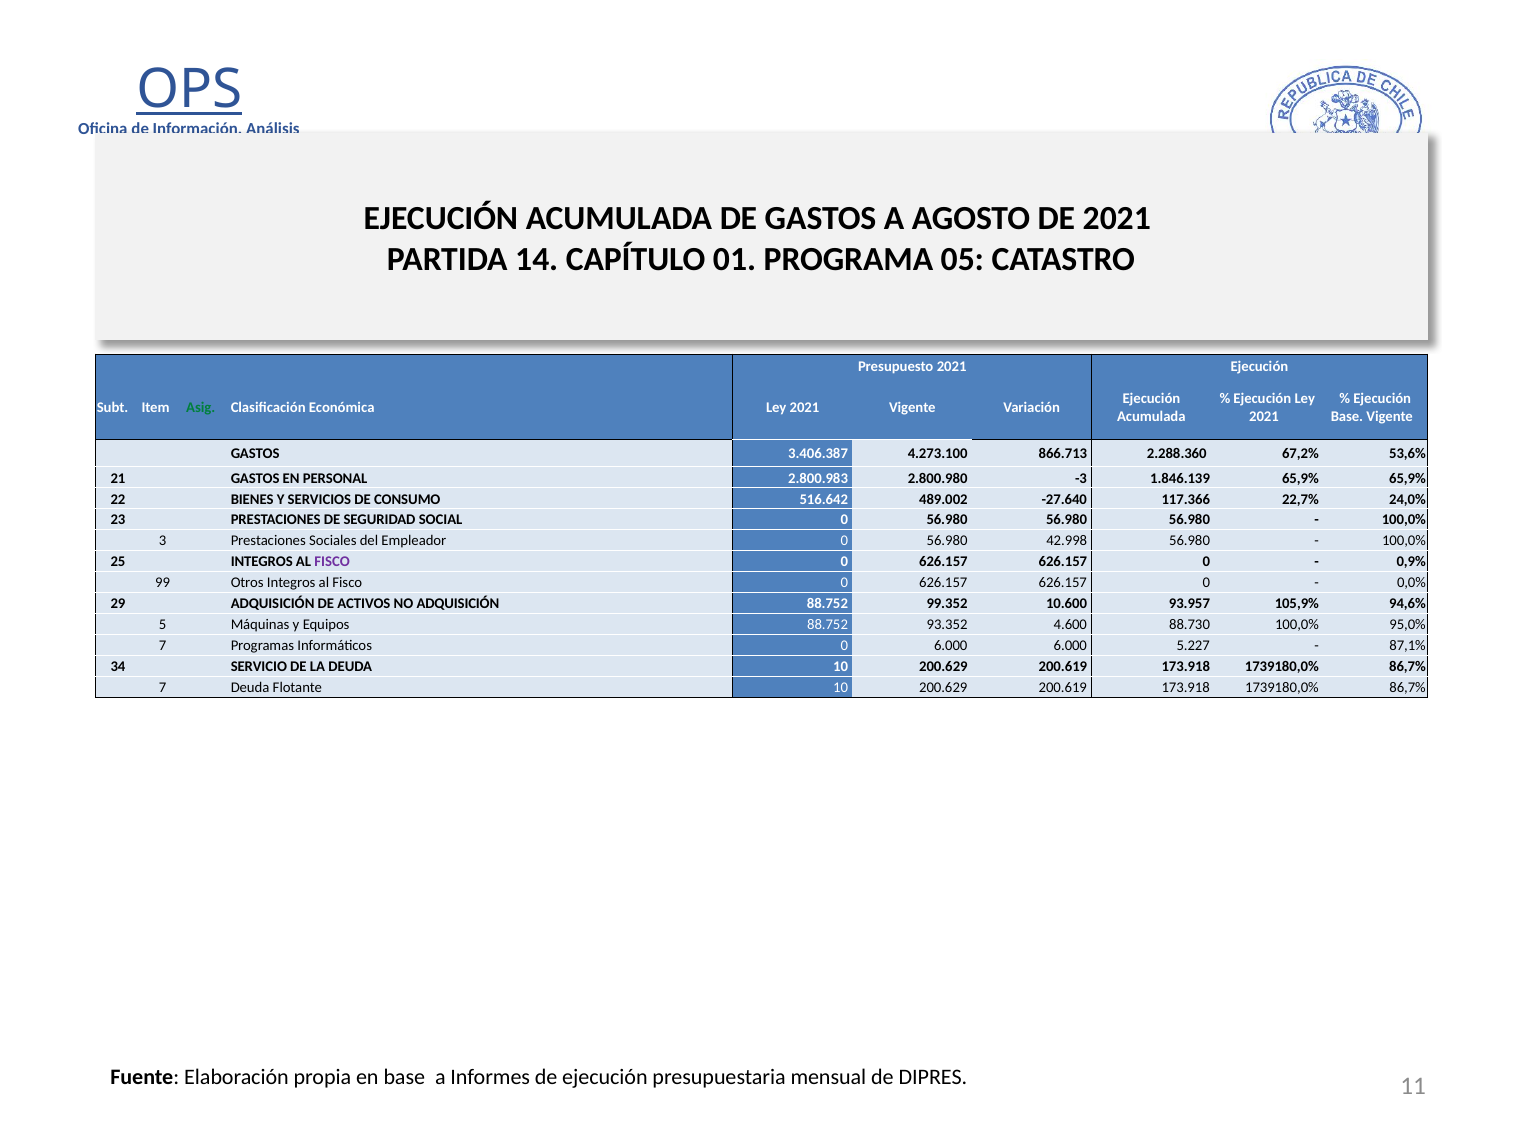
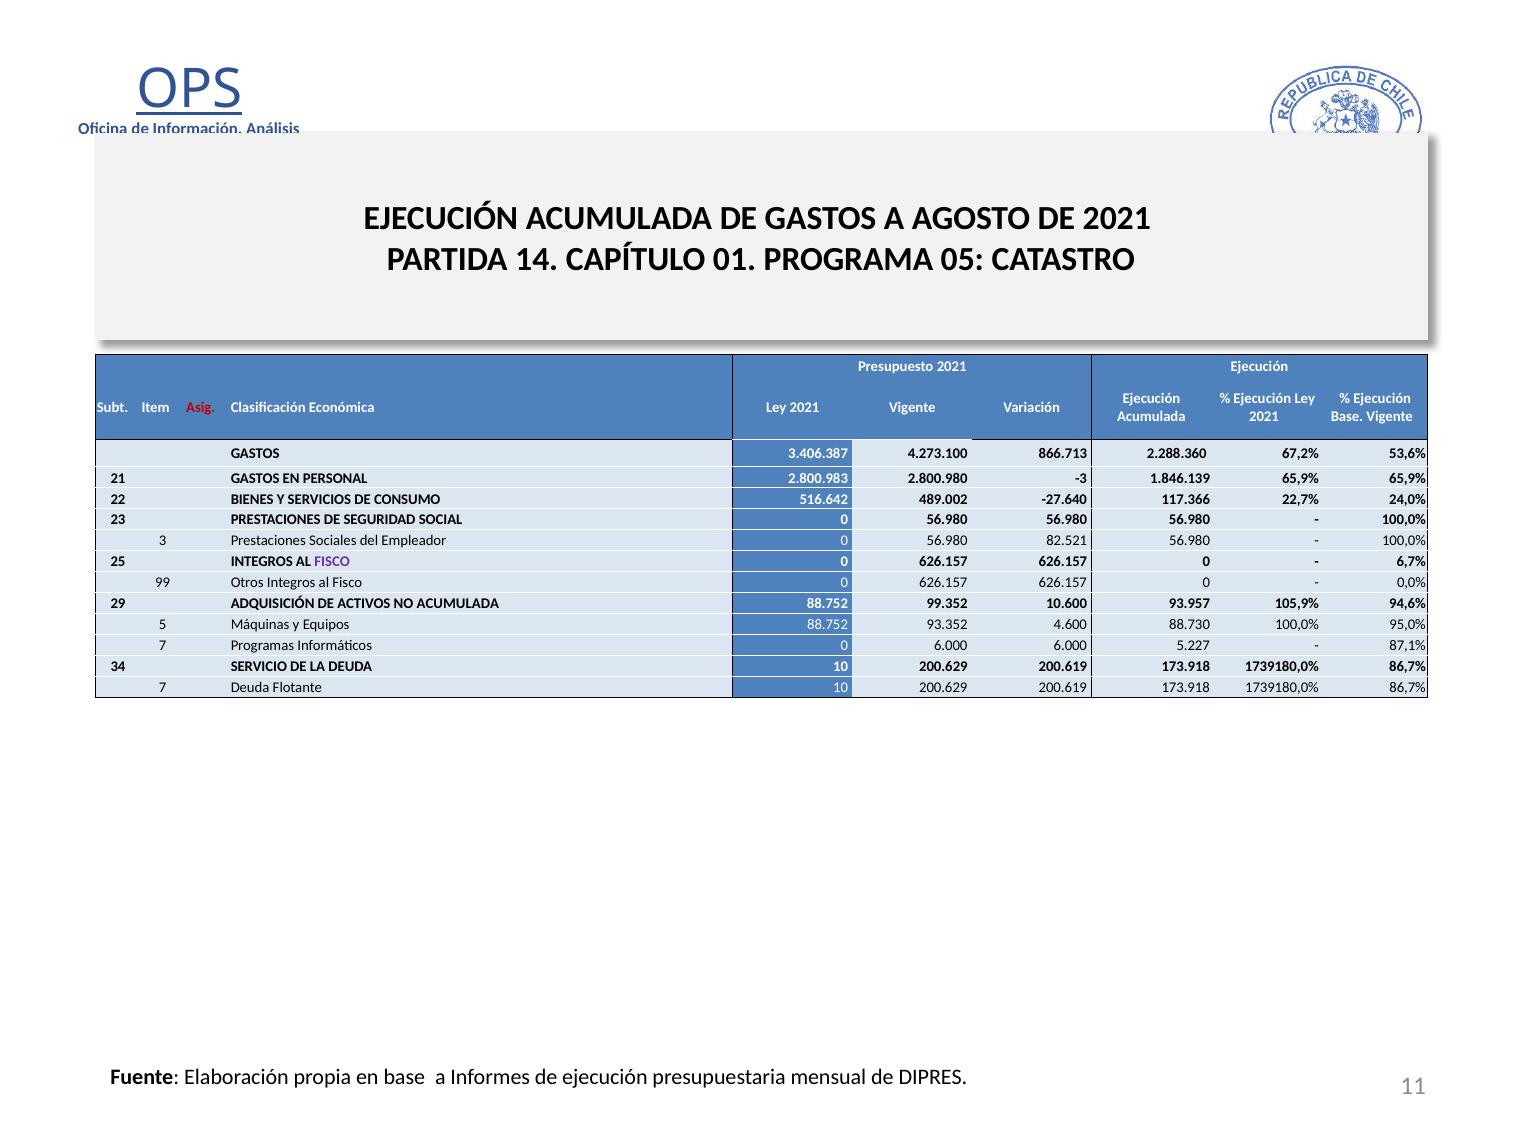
Asig colour: green -> red (201, 408)
42.998: 42.998 -> 82.521 (1067, 541)
0,9%: 0,9% -> 6,7% (1411, 562)
NO ADQUISICIÓN: ADQUISICIÓN -> ACUMULADA (458, 604)
